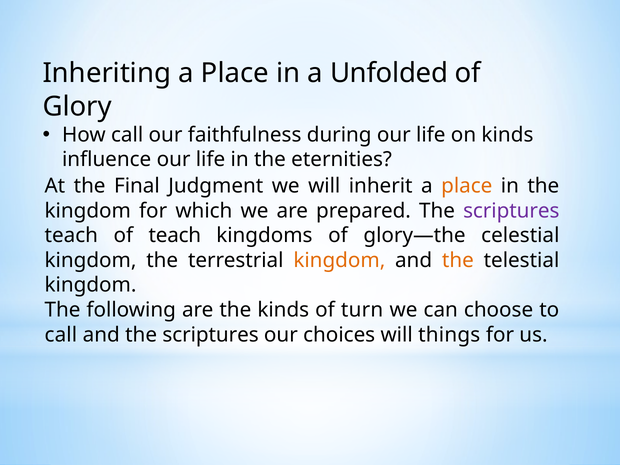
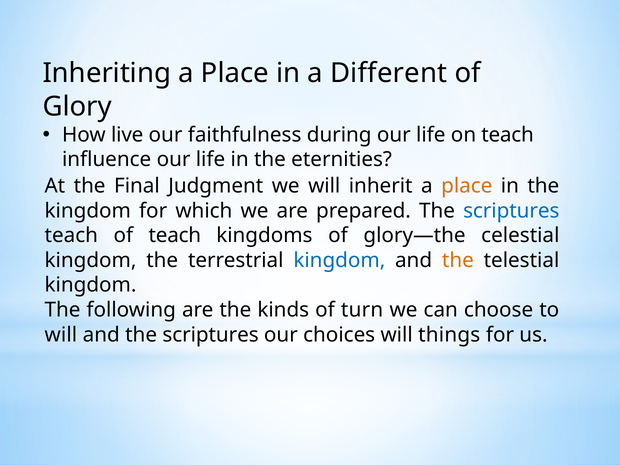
Unfolded: Unfolded -> Different (389, 73)
How call: call -> live (127, 135)
on kinds: kinds -> teach (508, 135)
scriptures colour: purple -> blue (511, 211)
kingdom colour: orange -> blue (339, 260)
call: call -> will (61, 335)
